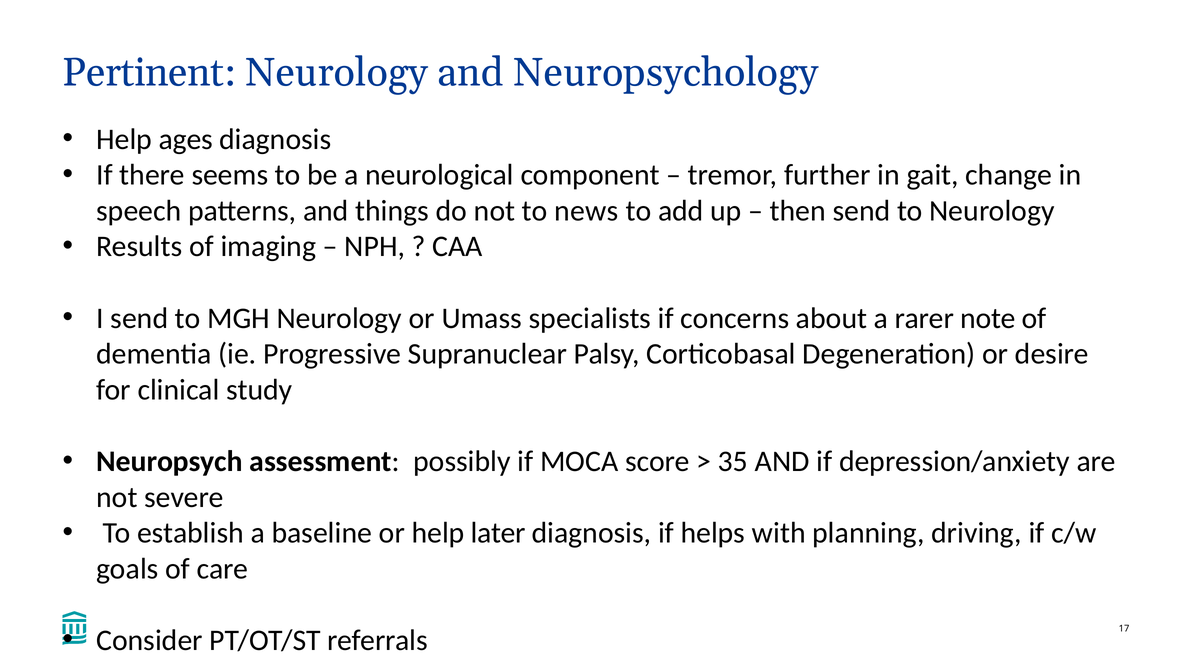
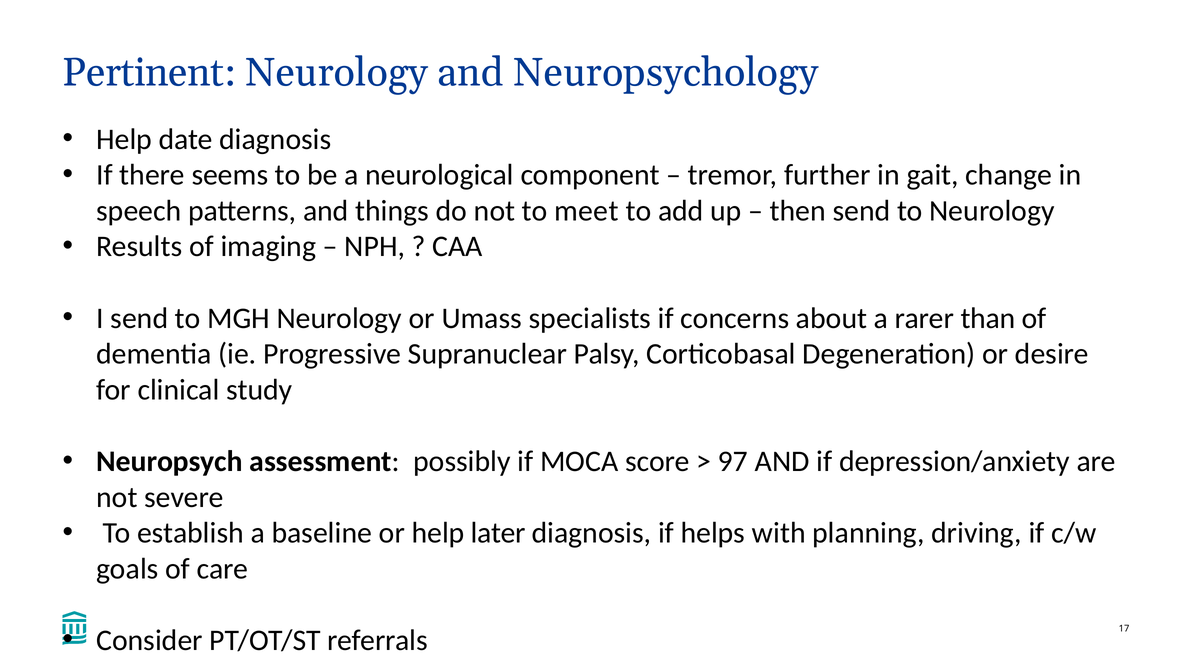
ages: ages -> date (186, 139)
news: news -> meet (586, 211)
note: note -> than (988, 318)
35: 35 -> 97 (733, 461)
